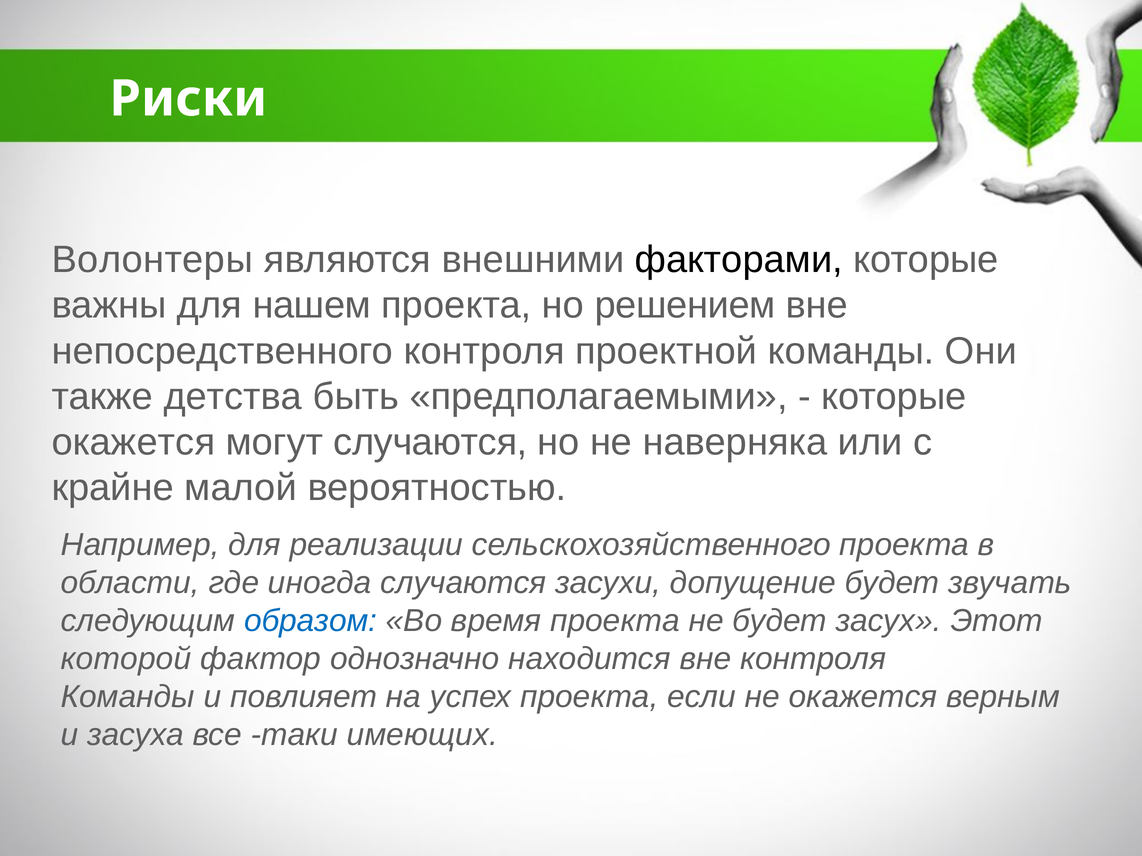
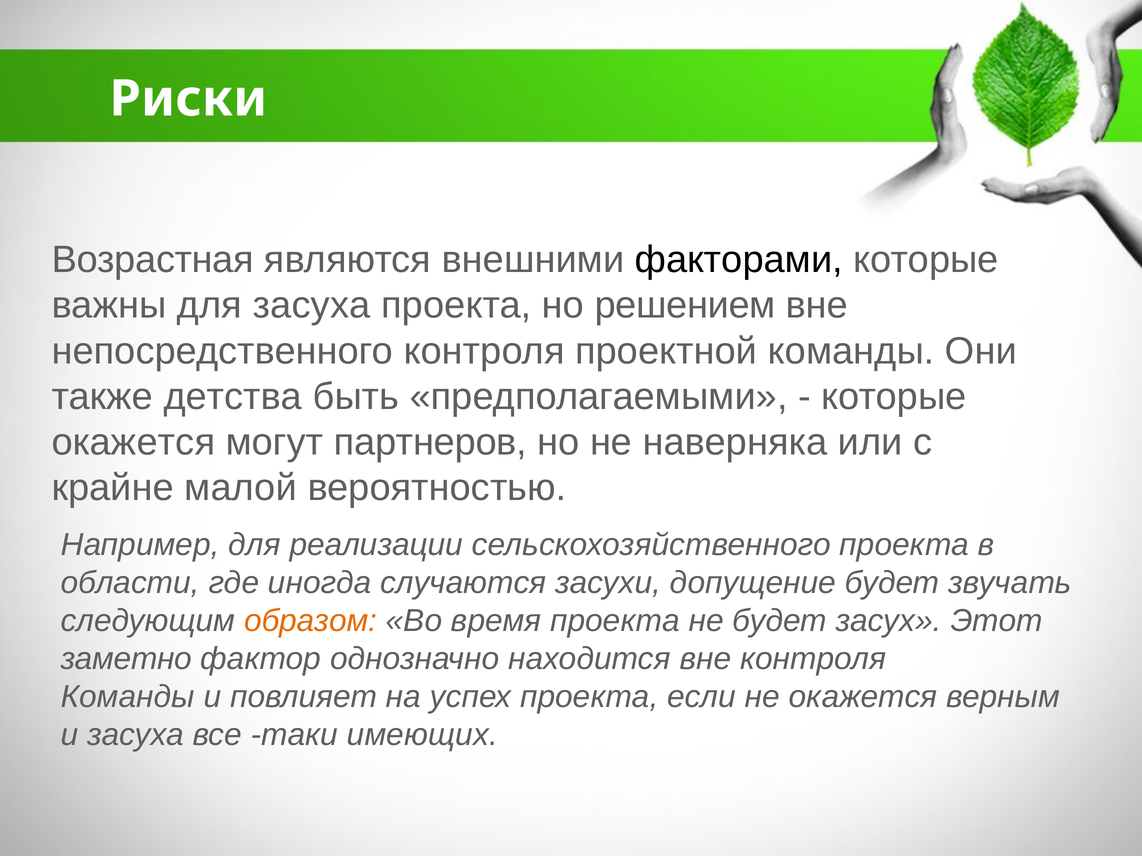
Волонтеры: Волонтеры -> Возрастная (153, 260)
для нашем: нашем -> засуха (312, 305)
могут случаются: случаются -> партнеров (430, 443)
образом colour: blue -> orange (311, 621)
которой: которой -> заметно (126, 659)
